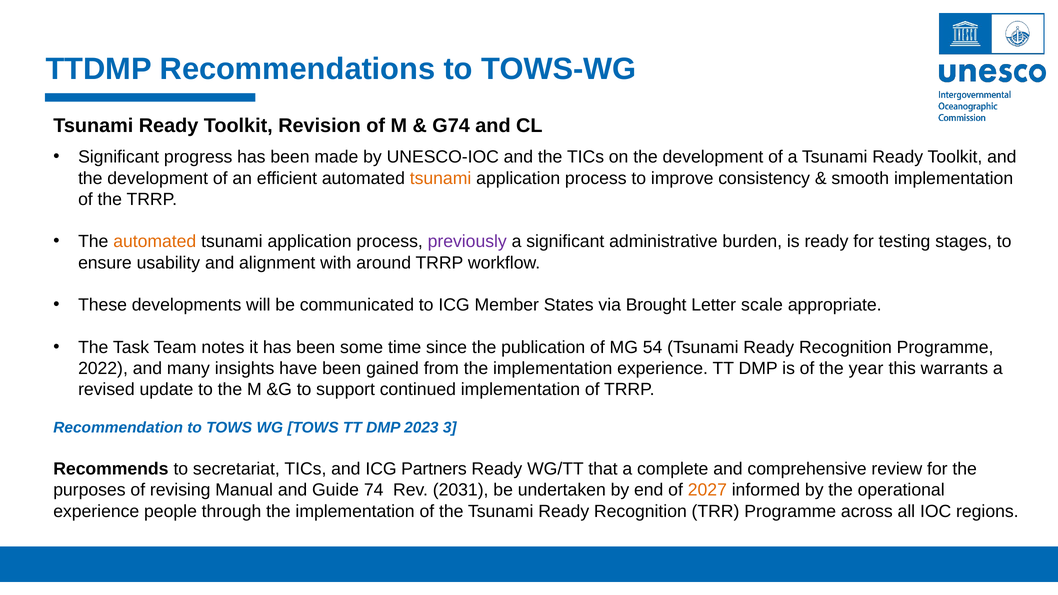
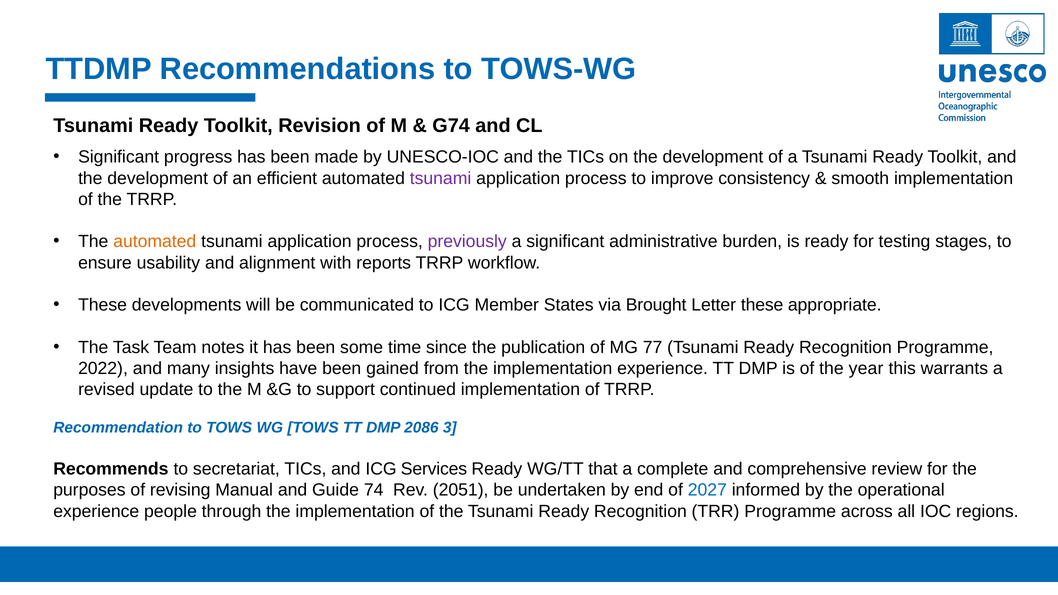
tsunami colour: orange -> purple (441, 178)
around: around -> reports (384, 263)
Letter scale: scale -> these (762, 305)
54: 54 -> 77 (653, 347)
2023: 2023 -> 2086 (421, 428)
Partners: Partners -> Services (434, 469)
2031: 2031 -> 2051 (461, 490)
2027 colour: orange -> blue (707, 490)
